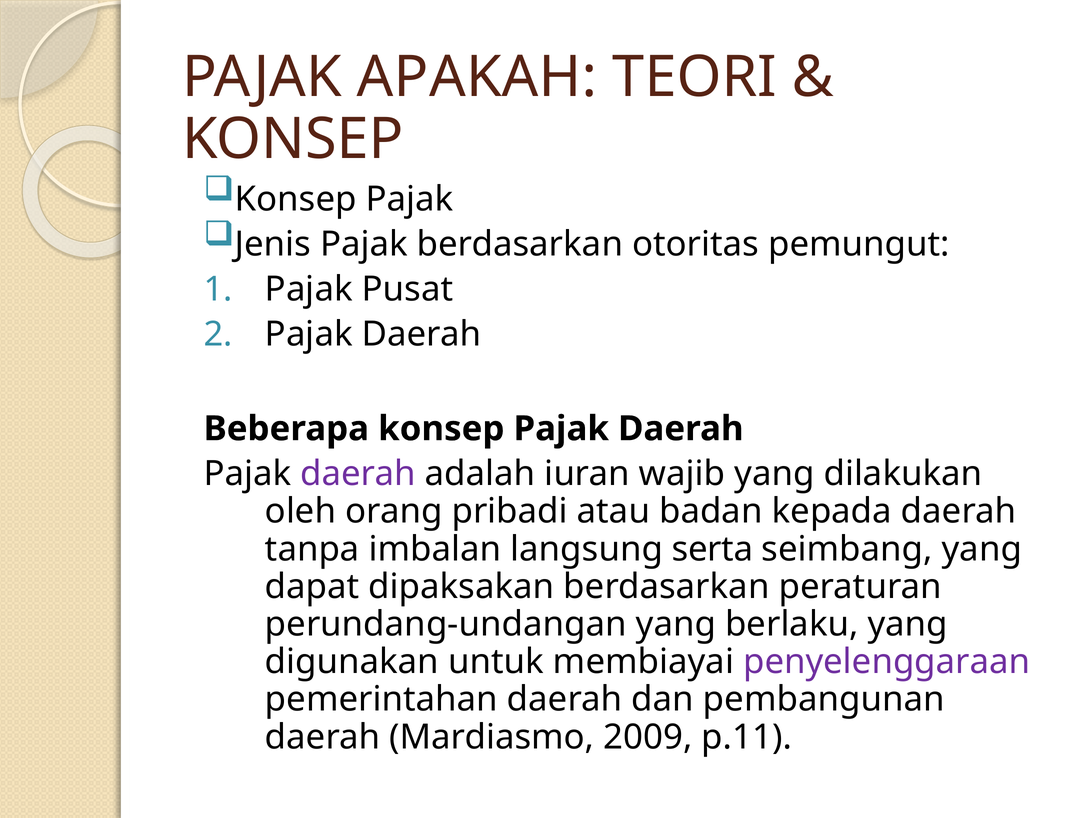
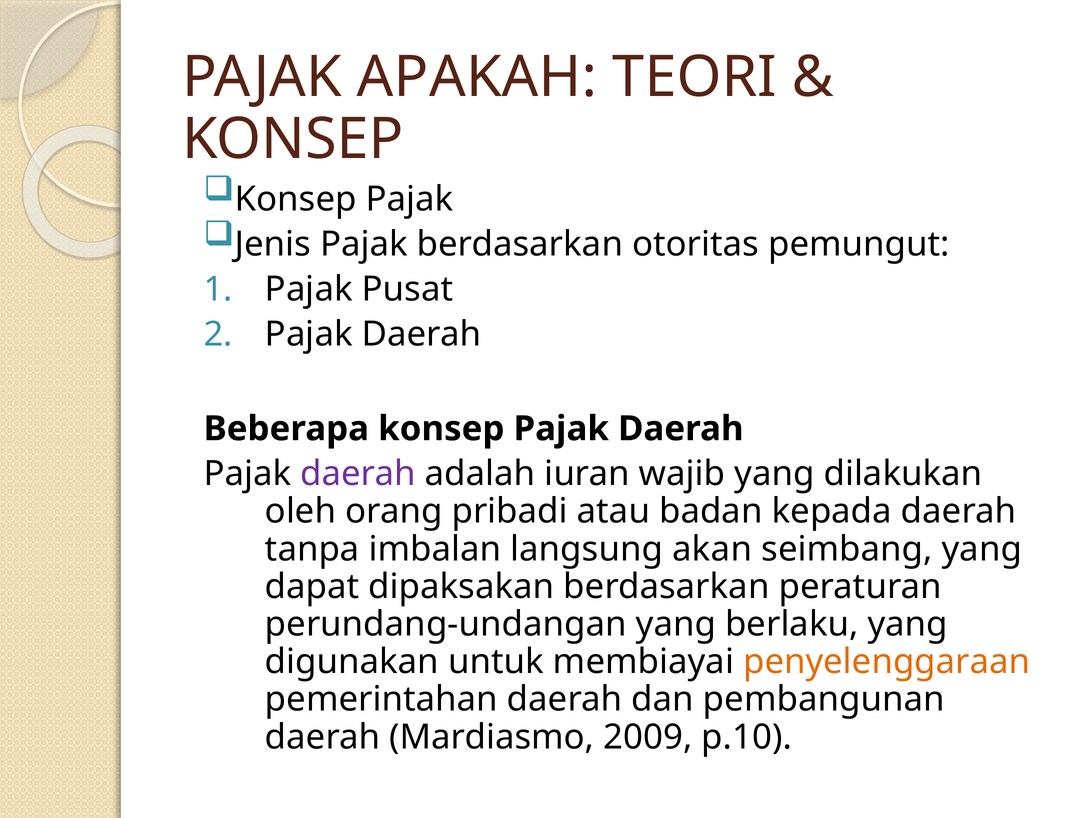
serta: serta -> akan (712, 549)
penyelenggaraan colour: purple -> orange (887, 662)
p.11: p.11 -> p.10 (747, 737)
